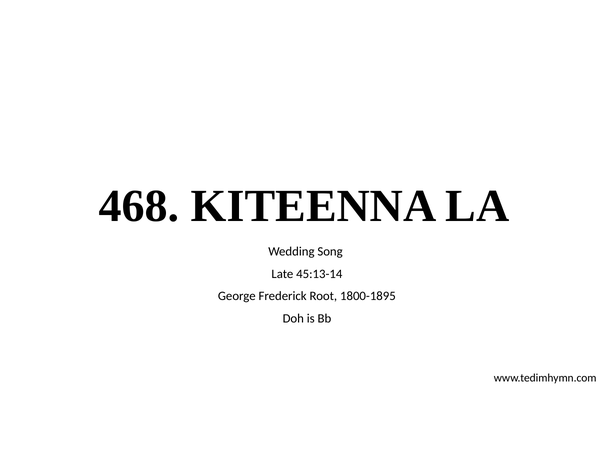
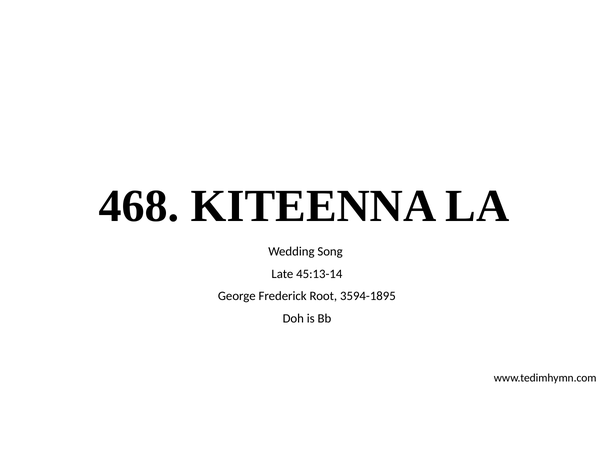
1800-1895: 1800-1895 -> 3594-1895 (368, 296)
